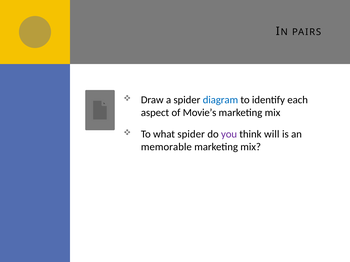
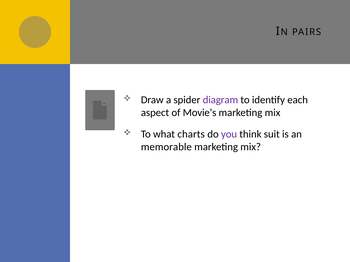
diagram colour: blue -> purple (220, 100)
what spider: spider -> charts (191, 134)
will: will -> suit (272, 134)
